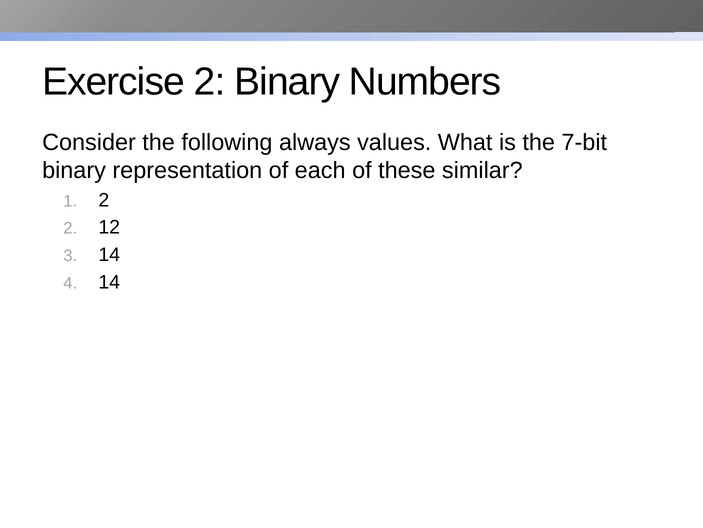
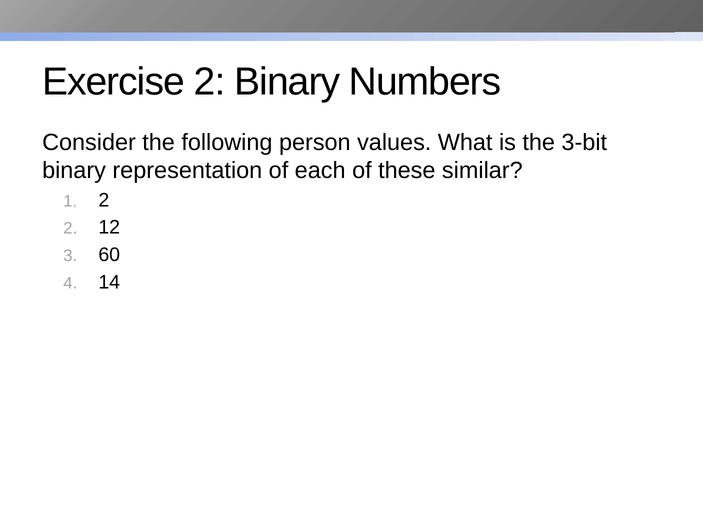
always: always -> person (315, 142)
7-bit: 7-bit -> 3-bit (584, 142)
14: 14 -> 60 (109, 254)
